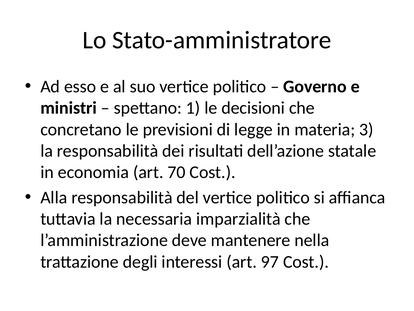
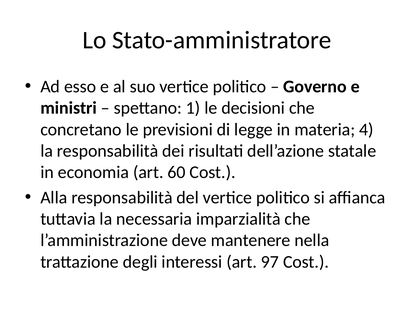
3: 3 -> 4 (366, 129)
70: 70 -> 60 (177, 172)
